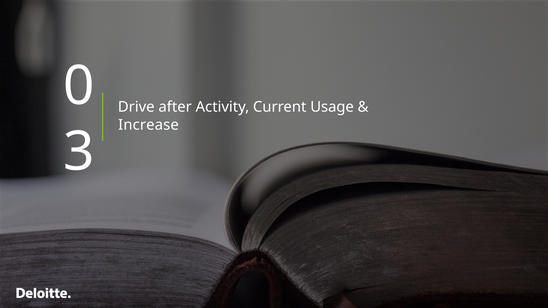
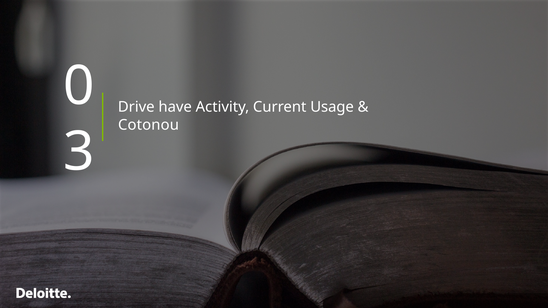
after: after -> have (175, 107)
Increase: Increase -> Cotonou (148, 125)
